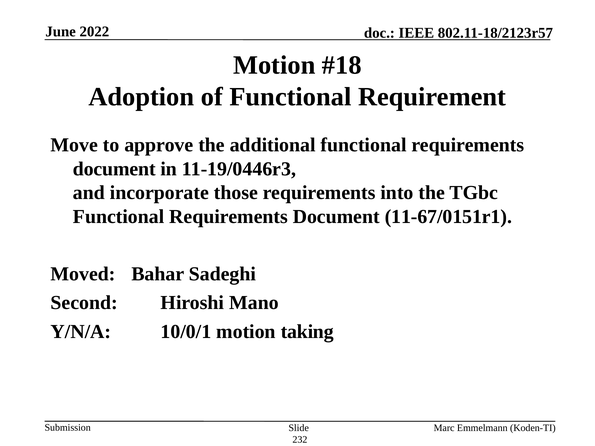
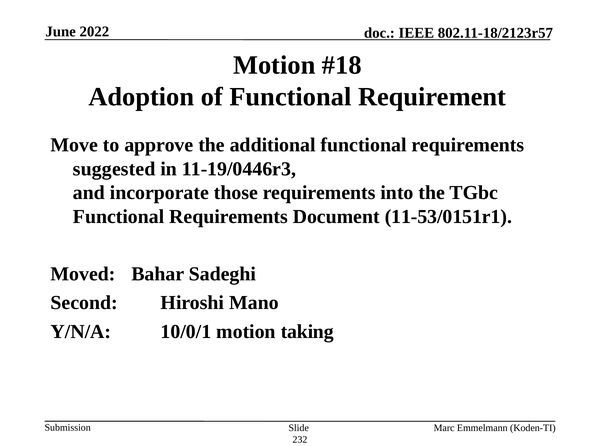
document: document -> suggested (114, 169)
11-67/0151r1: 11-67/0151r1 -> 11-53/0151r1 (448, 217)
